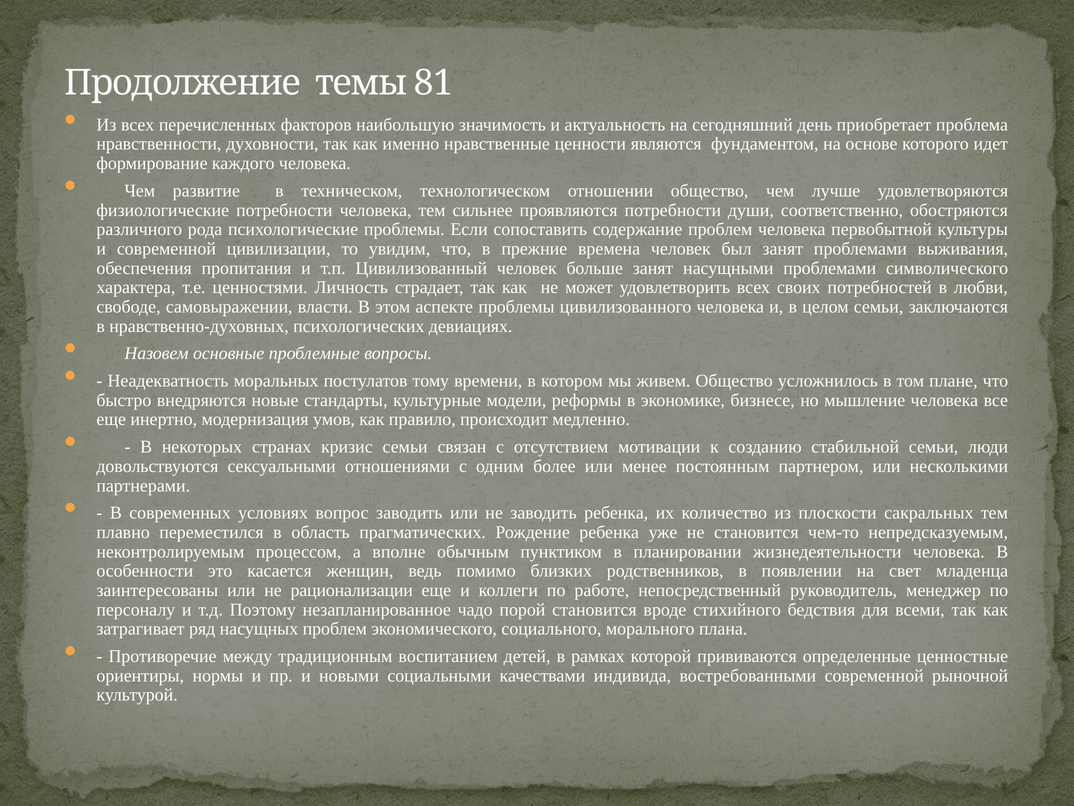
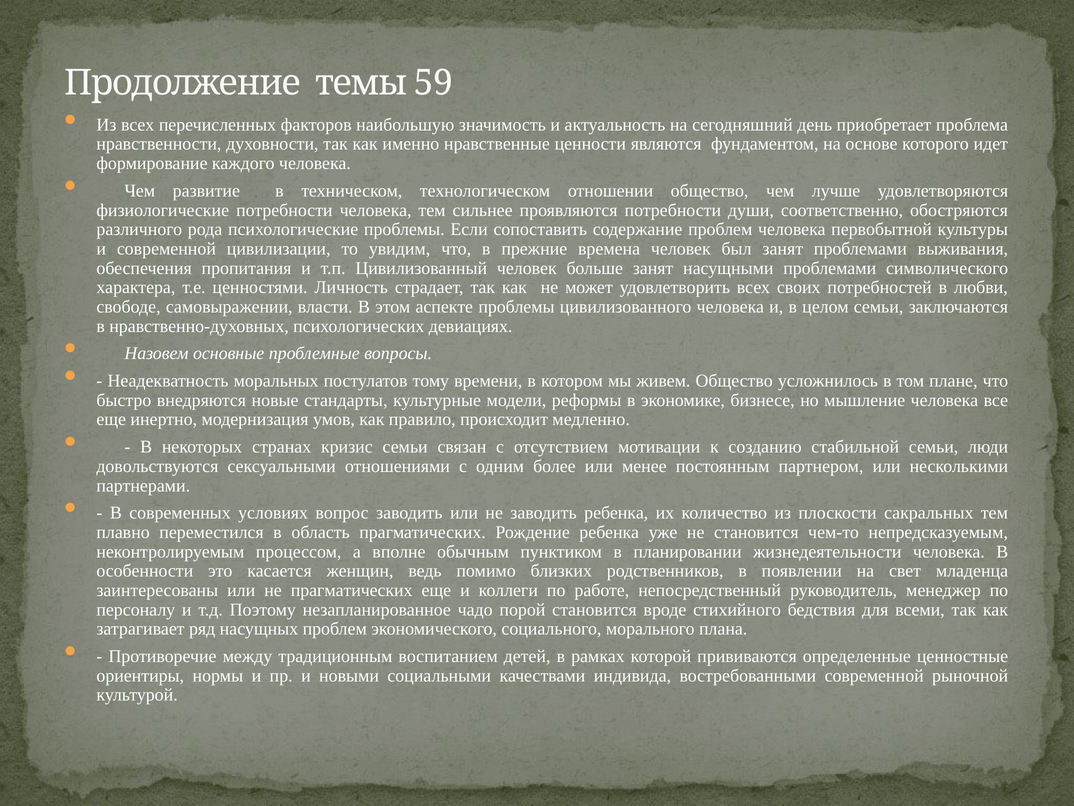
81: 81 -> 59 (434, 83)
не рационализации: рационализации -> прагматических (352, 590)
